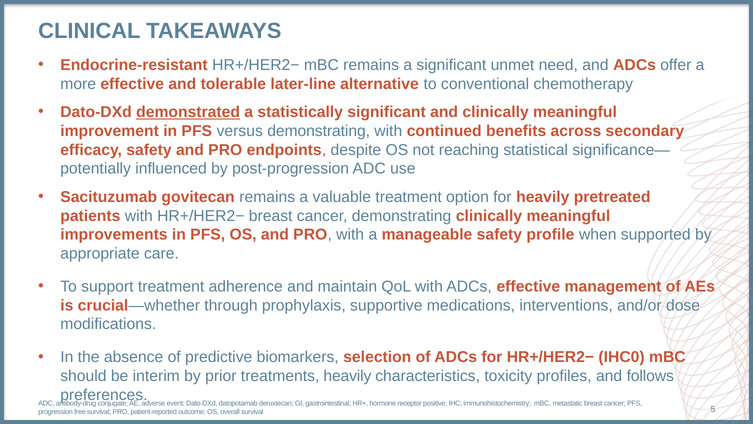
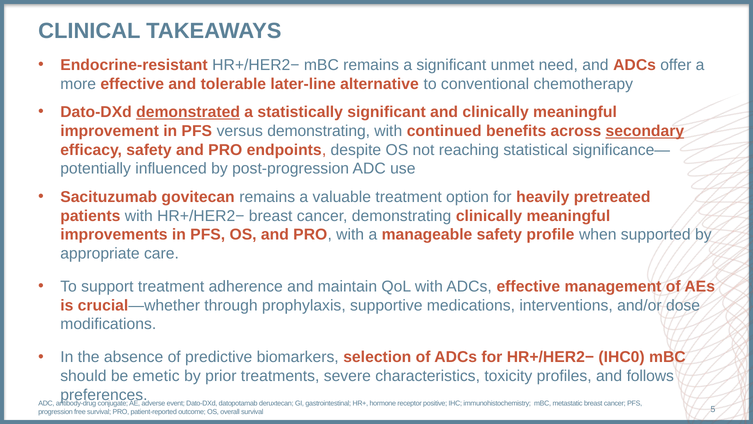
secondary underline: none -> present (645, 131)
interim: interim -> emetic (156, 376)
treatments heavily: heavily -> severe (347, 376)
